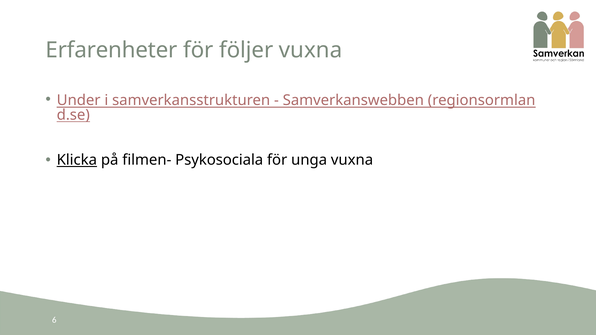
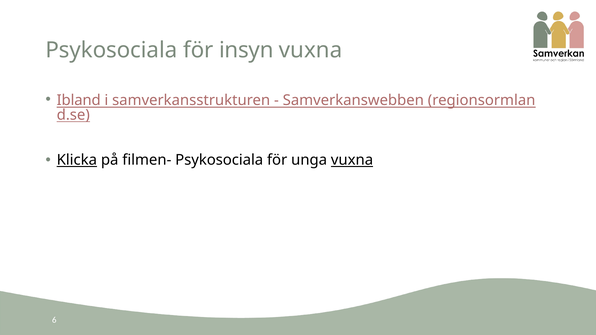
Erfarenheter: Erfarenheter -> Psykosociala (111, 50)
följer: följer -> insyn (246, 50)
Under: Under -> Ibland (79, 100)
vuxna underline: none -> present (352, 160)
